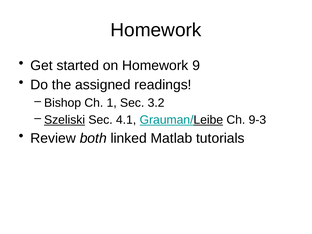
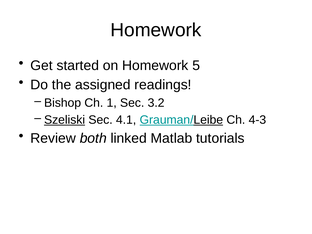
9: 9 -> 5 (196, 65)
9-3: 9-3 -> 4-3 (257, 120)
